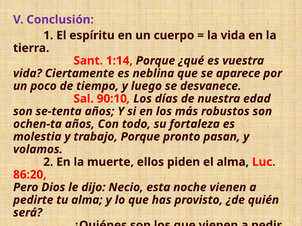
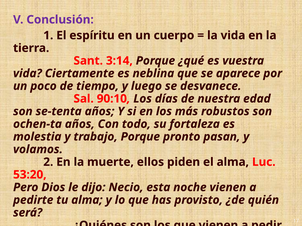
1:14: 1:14 -> 3:14 (119, 61)
86:20: 86:20 -> 53:20 (30, 175)
